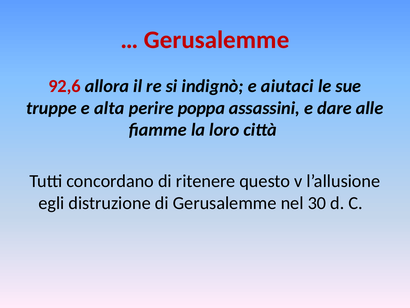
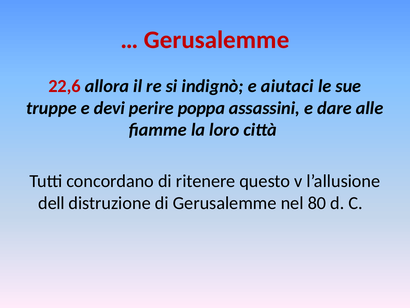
92,6: 92,6 -> 22,6 (65, 86)
alta: alta -> devi (109, 108)
egli: egli -> dell (52, 203)
30: 30 -> 80 (317, 203)
